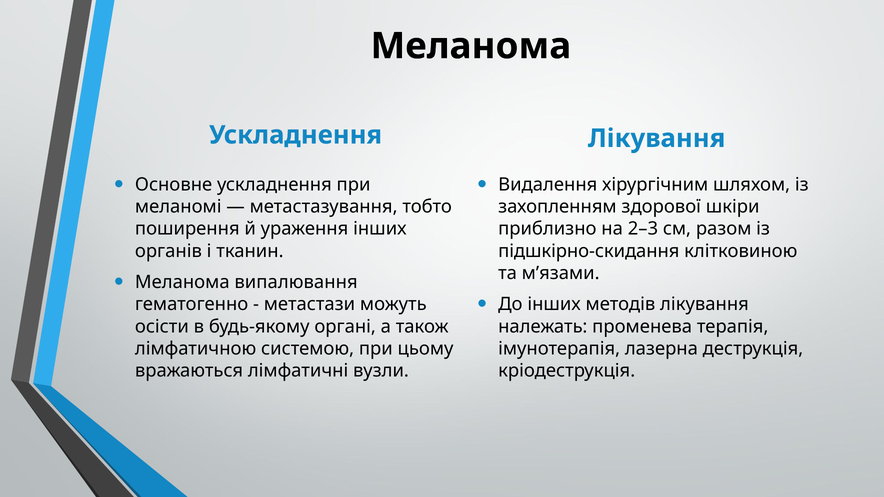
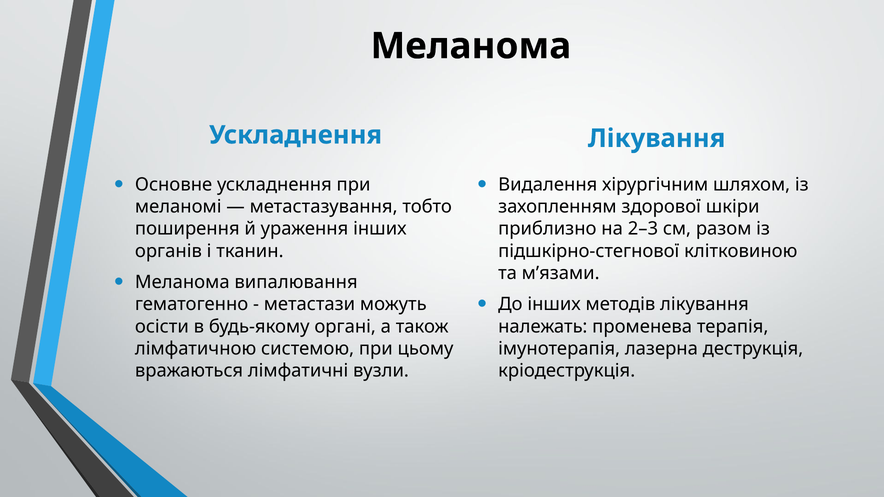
підшкірно-скидання: підшкірно-скидання -> підшкірно-стегнової (589, 251)
